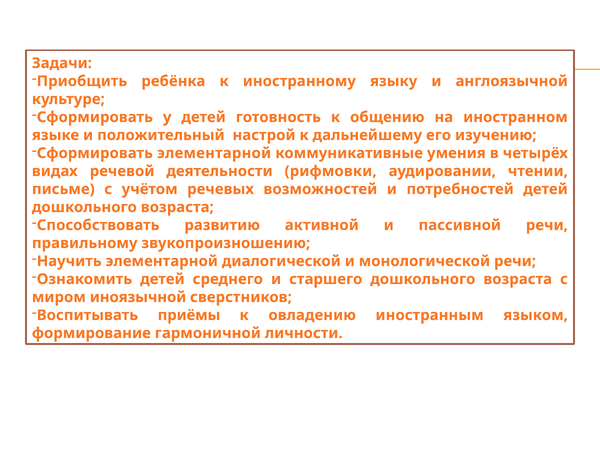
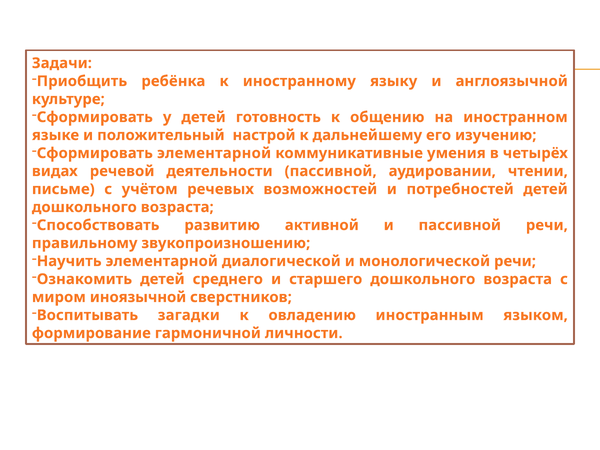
деятельности рифмовки: рифмовки -> пассивной (331, 171)
приёмы: приёмы -> загадки (189, 315)
